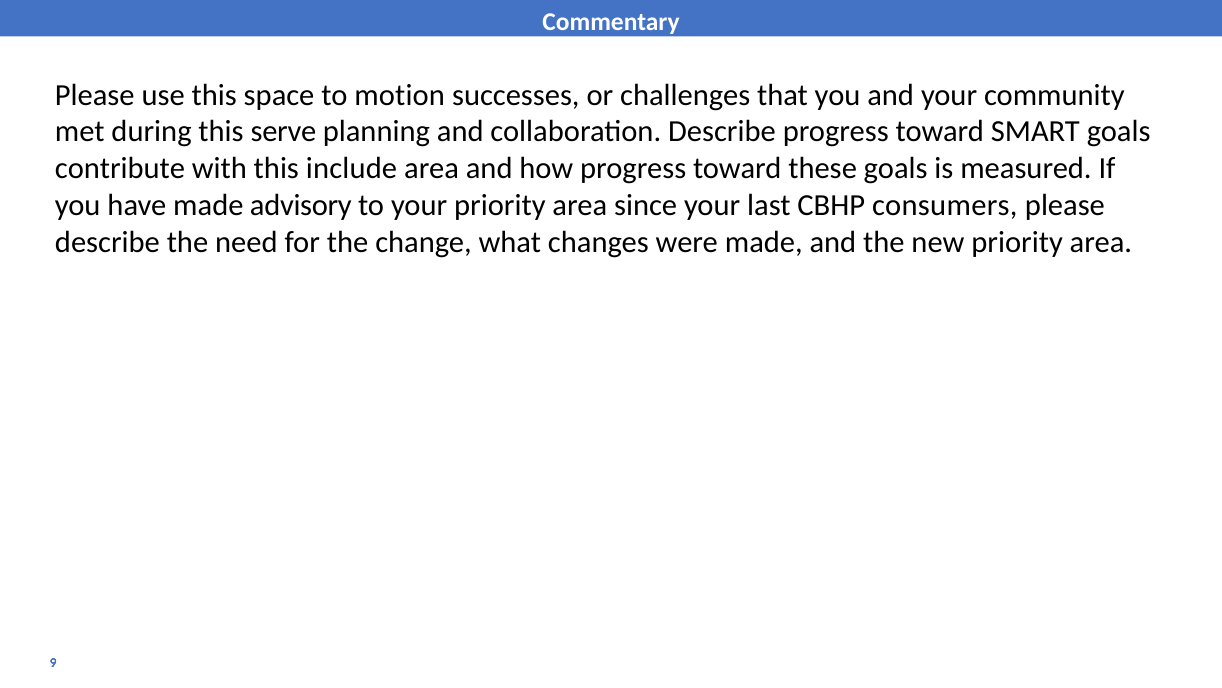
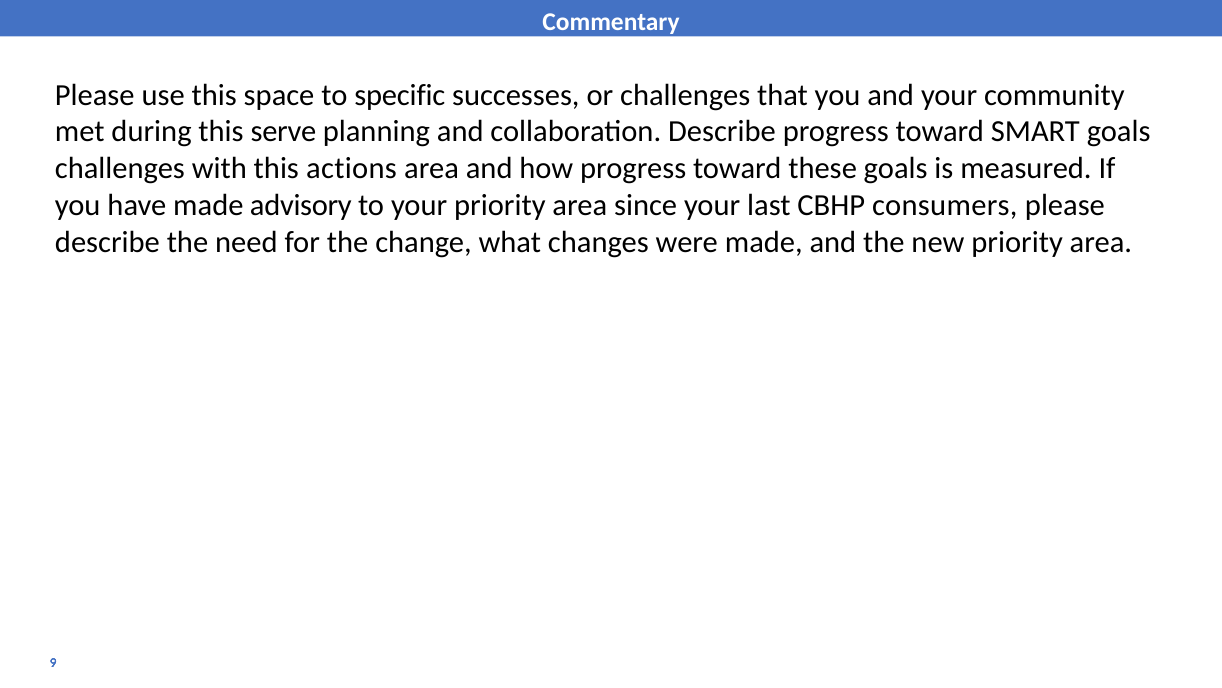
motion: motion -> specific (400, 95)
contribute: contribute -> challenges (120, 168)
include: include -> actions (351, 168)
